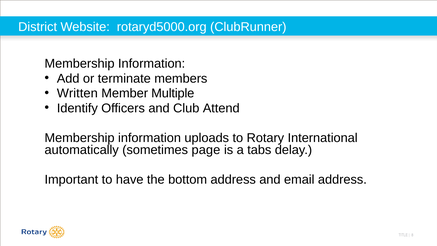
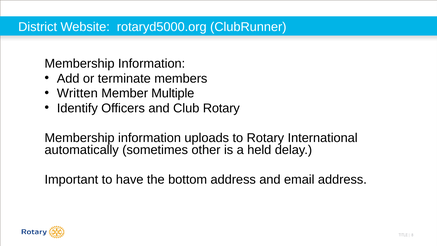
Club Attend: Attend -> Rotary (221, 108)
page: page -> other (206, 150)
tabs: tabs -> held (259, 150)
